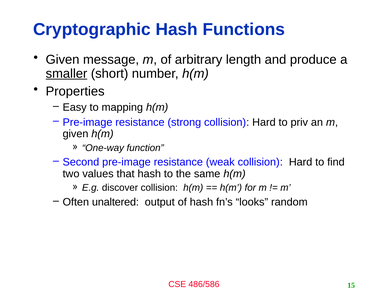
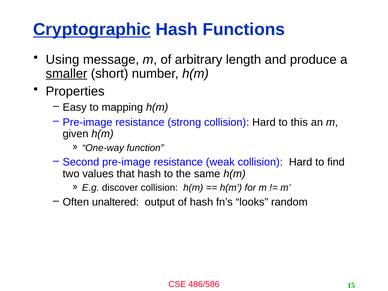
Cryptographic underline: none -> present (92, 30)
Given: Given -> Using (62, 60)
priv: priv -> this (299, 122)
